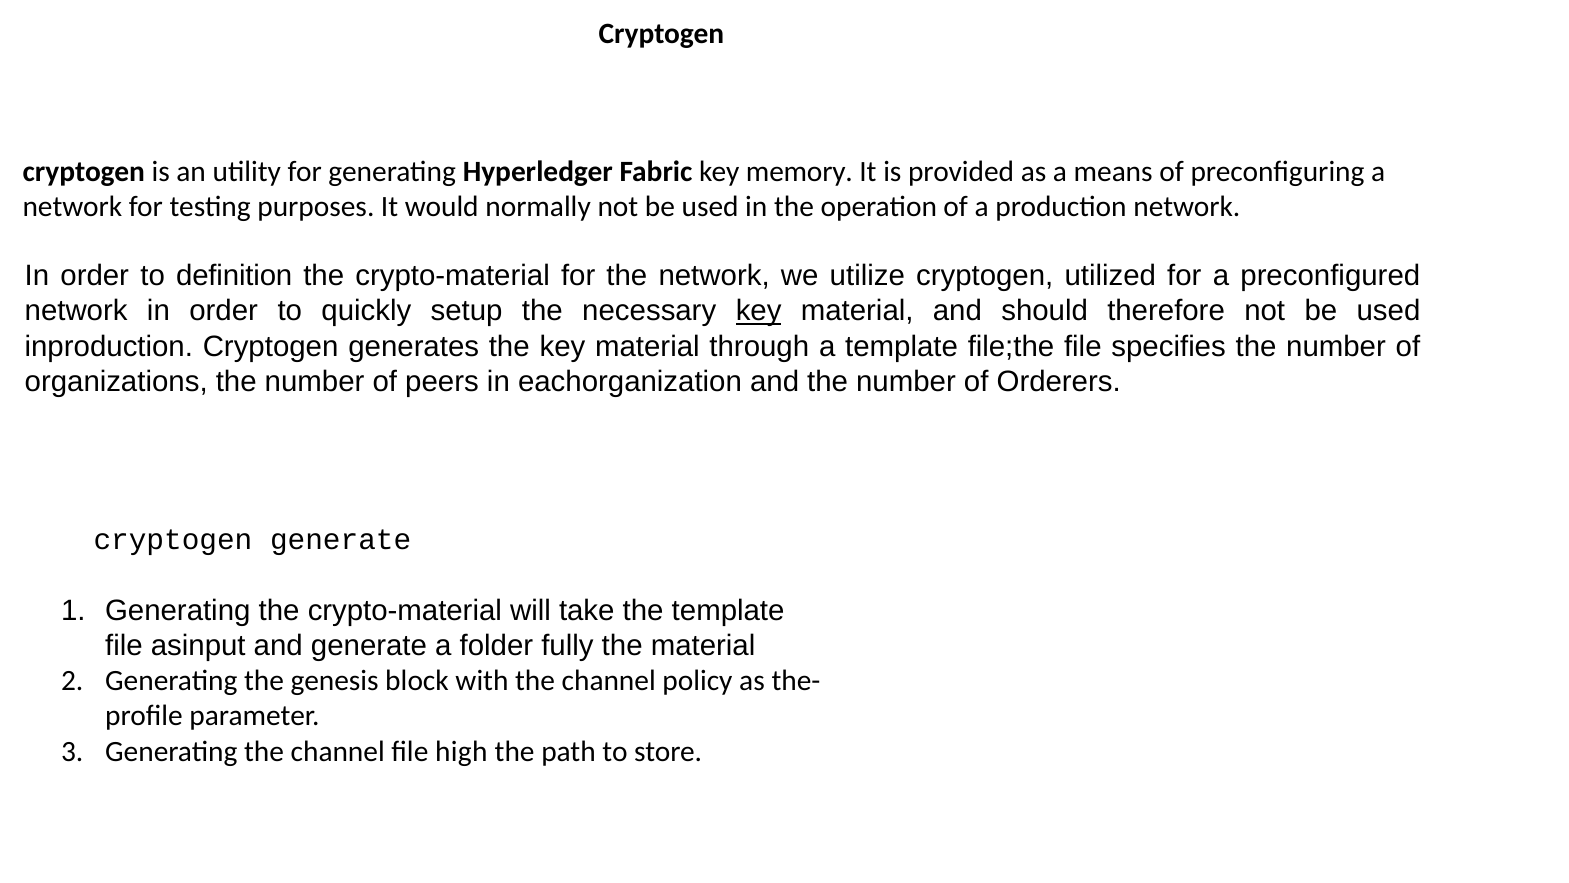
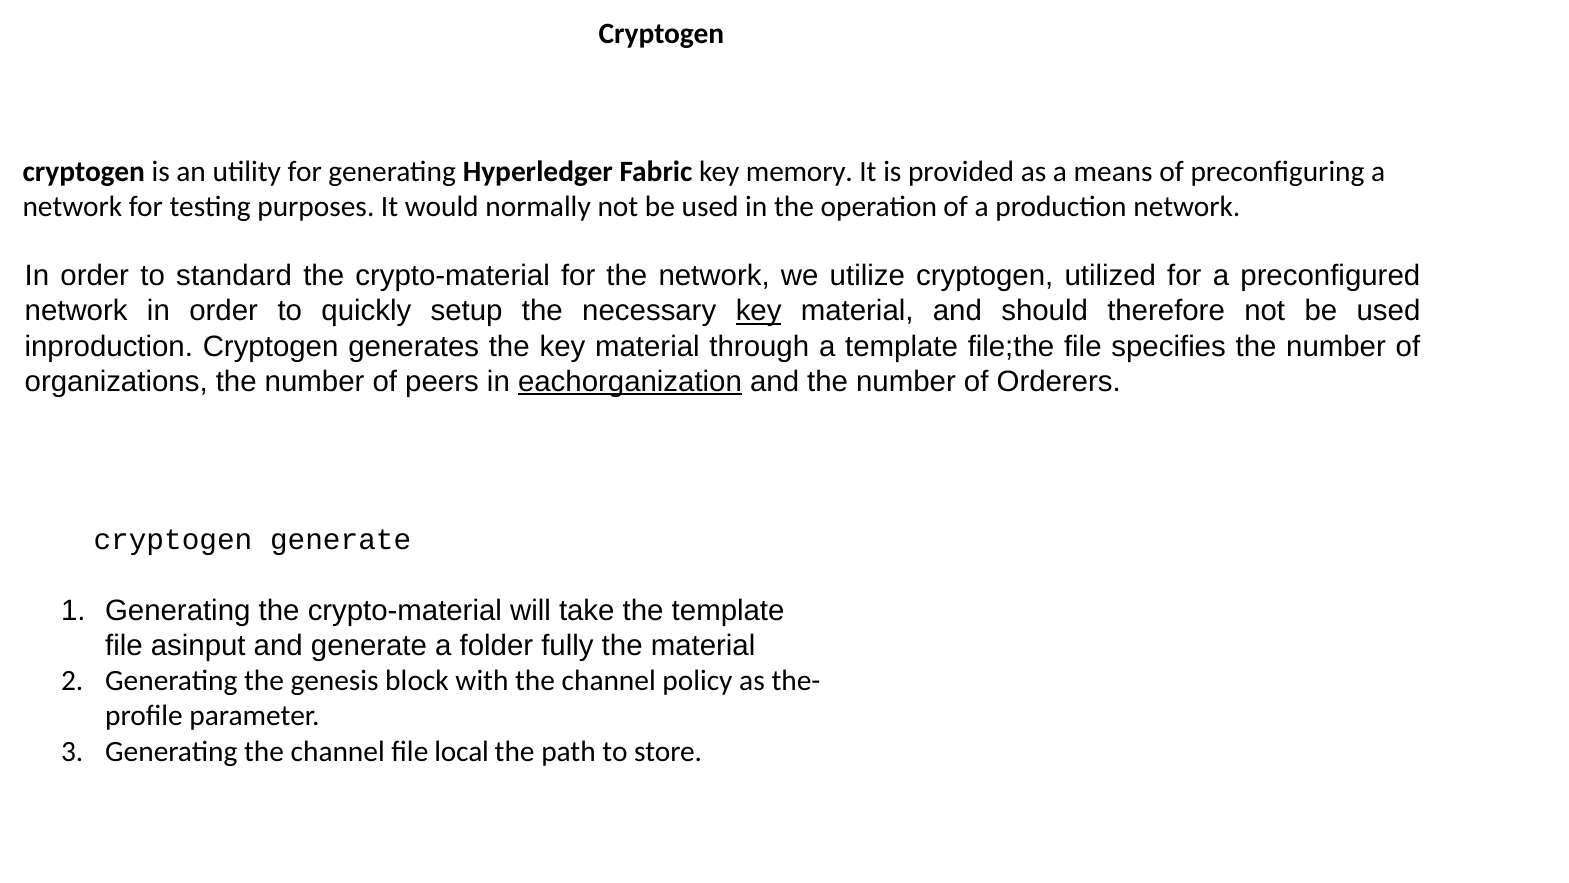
definition: definition -> standard (234, 276)
eachorganization underline: none -> present (630, 381)
high: high -> local (462, 751)
